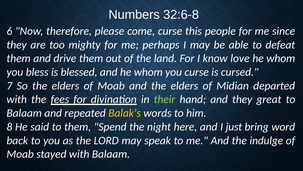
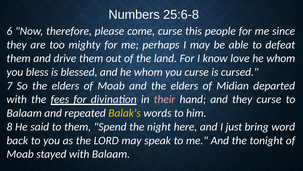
32:6-8: 32:6-8 -> 25:6-8 (181, 15)
their colour: light green -> pink (165, 99)
they great: great -> curse (269, 99)
indulge: indulge -> tonight (266, 140)
